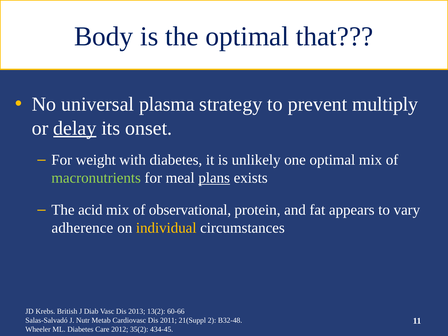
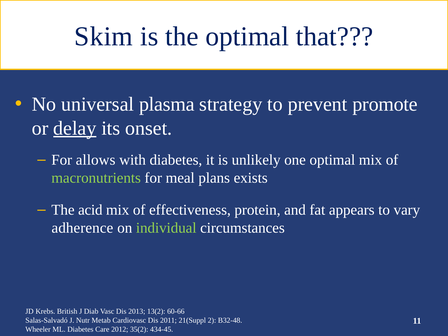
Body: Body -> Skim (104, 37)
multiply: multiply -> promote (385, 104)
weight: weight -> allows (96, 160)
plans underline: present -> none (214, 178)
observational: observational -> effectiveness (190, 210)
individual colour: yellow -> light green (166, 228)
